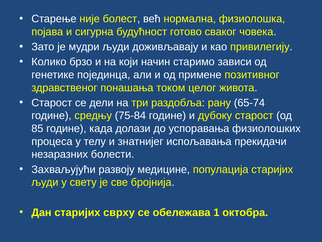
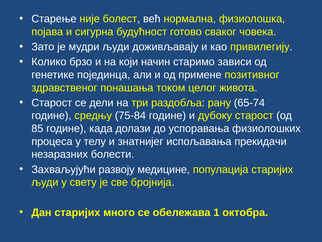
сврху: сврху -> много (119, 212)
